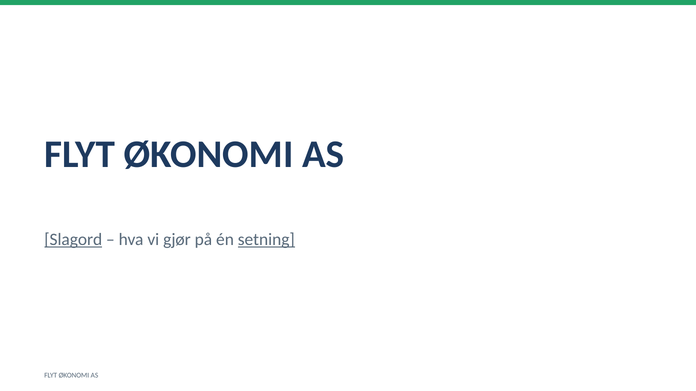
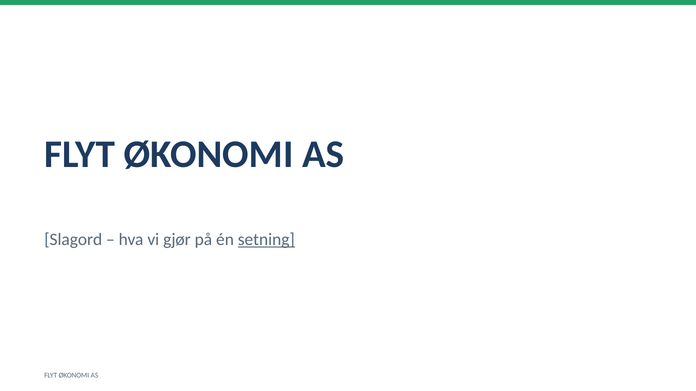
Slagord underline: present -> none (73, 240)
